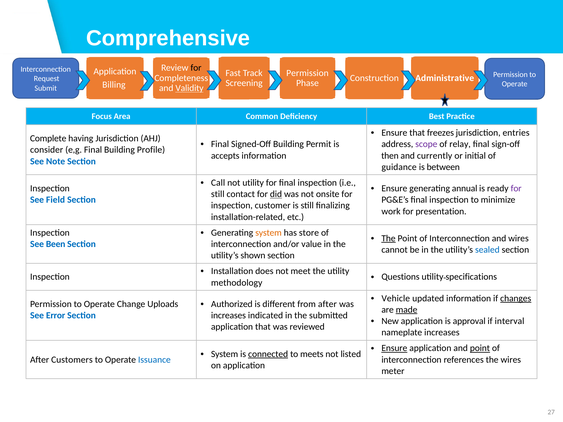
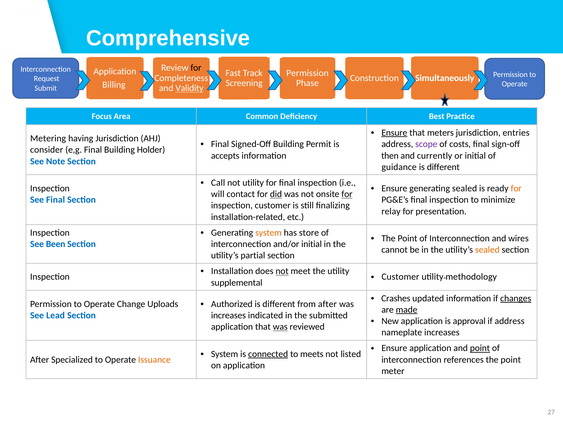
Administrative: Administrative -> Simultaneously (445, 78)
Ensure underline: none -> present (394, 133)
freezes: freezes -> meters (440, 133)
Complete: Complete -> Metering (48, 139)
relay: relay -> costs (460, 144)
Profile: Profile -> Holder (151, 150)
between: between -> different (443, 167)
generating annual: annual -> sealed (465, 189)
for colour: purple -> orange (516, 189)
still: still -> will (218, 194)
for underline: none -> present (347, 194)
See Field: Field -> Final (56, 200)
work: work -> relay (391, 211)
The underline: present -> none (388, 238)
and/or value: value -> initial (312, 244)
sealed colour: blue -> orange (487, 250)
shown: shown -> partial (253, 256)
not underline: none -> present (282, 271)
Questions: Questions -> Customer (400, 277)
specifications: specifications -> methodology (471, 277)
methodology: methodology -> supplemental (237, 283)
Vehicle: Vehicle -> Crashes (396, 298)
Error: Error -> Lead (56, 316)
if interval: interval -> address (510, 321)
was underline: none -> present (280, 327)
Ensure underline: present -> none (394, 348)
Customers: Customers -> Specialized (72, 360)
Issuance colour: blue -> orange (154, 360)
references the wires: wires -> point (511, 360)
